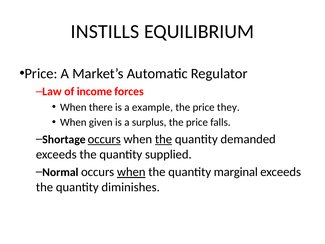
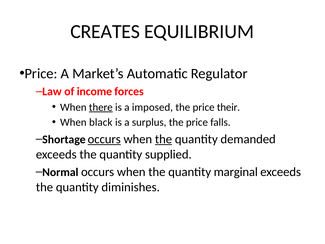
INSTILLS: INSTILLS -> CREATES (105, 31)
there underline: none -> present (101, 107)
example: example -> imposed (152, 107)
they: they -> their (228, 107)
given: given -> black (101, 122)
when underline: present -> none (131, 172)
